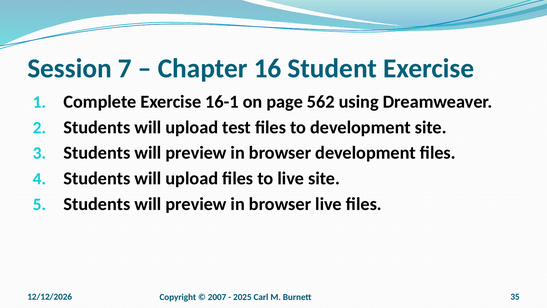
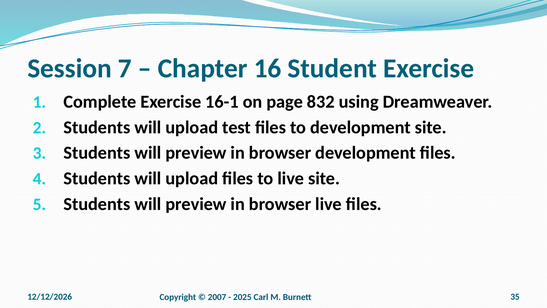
562: 562 -> 832 (321, 102)
